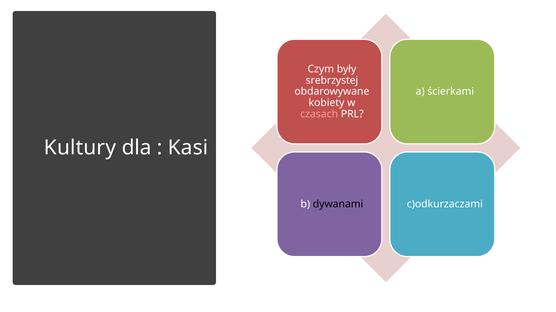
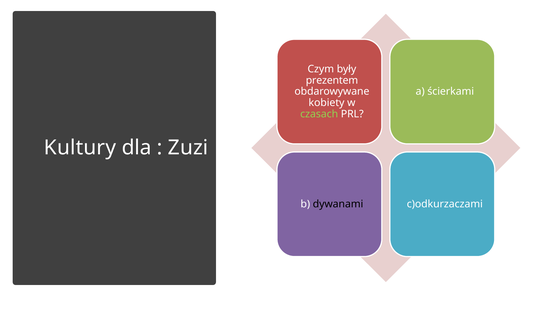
srebrzystej: srebrzystej -> prezentem (332, 80)
czasach colour: pink -> light green (319, 114)
Kasi: Kasi -> Zuzi (188, 148)
